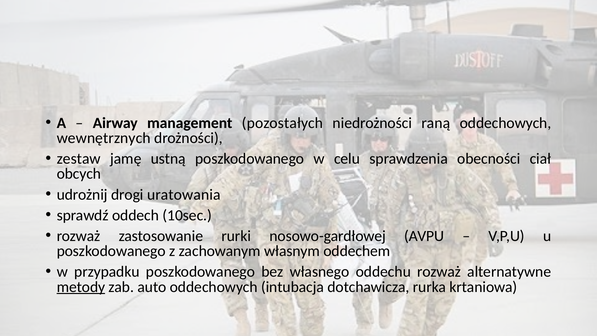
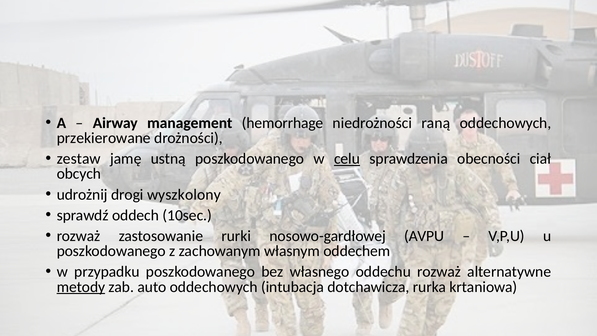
pozostałych: pozostałych -> hemorrhage (283, 123)
wewnętrznych: wewnętrznych -> przekierowane (104, 138)
celu underline: none -> present (347, 159)
uratowania: uratowania -> wyszkolony (184, 194)
